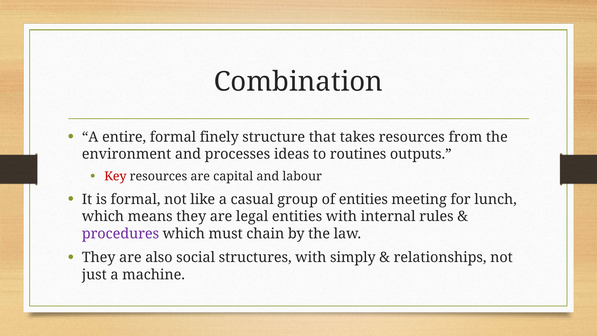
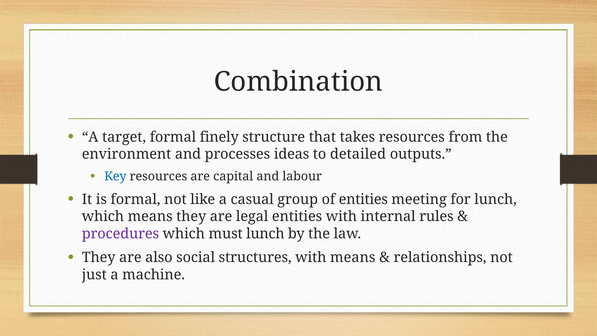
entire: entire -> target (124, 137)
routines: routines -> detailed (358, 154)
Key colour: red -> blue (115, 176)
must chain: chain -> lunch (265, 234)
with simply: simply -> means (353, 257)
